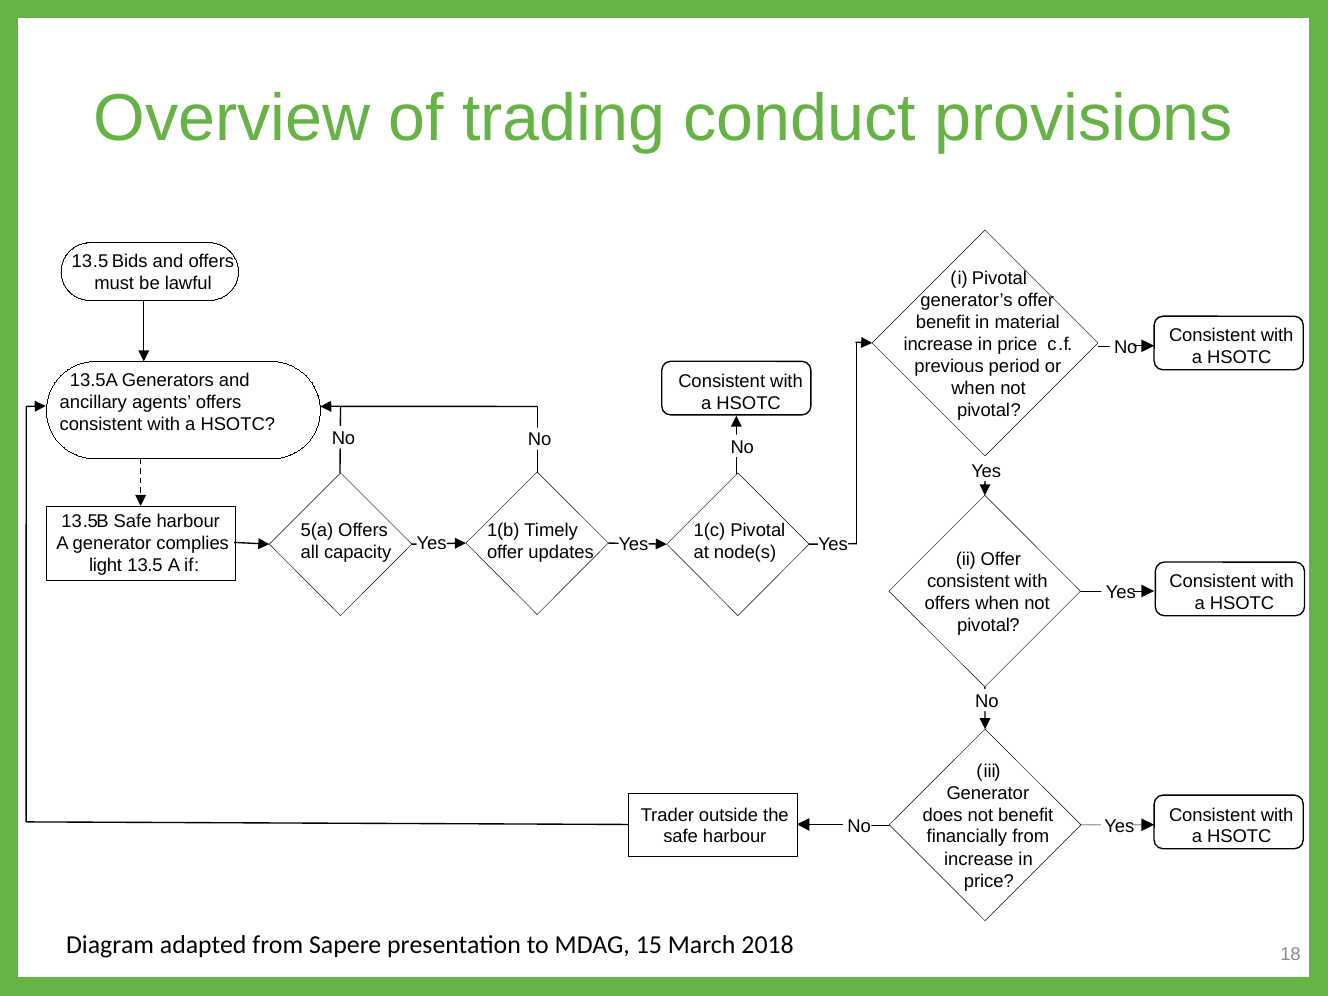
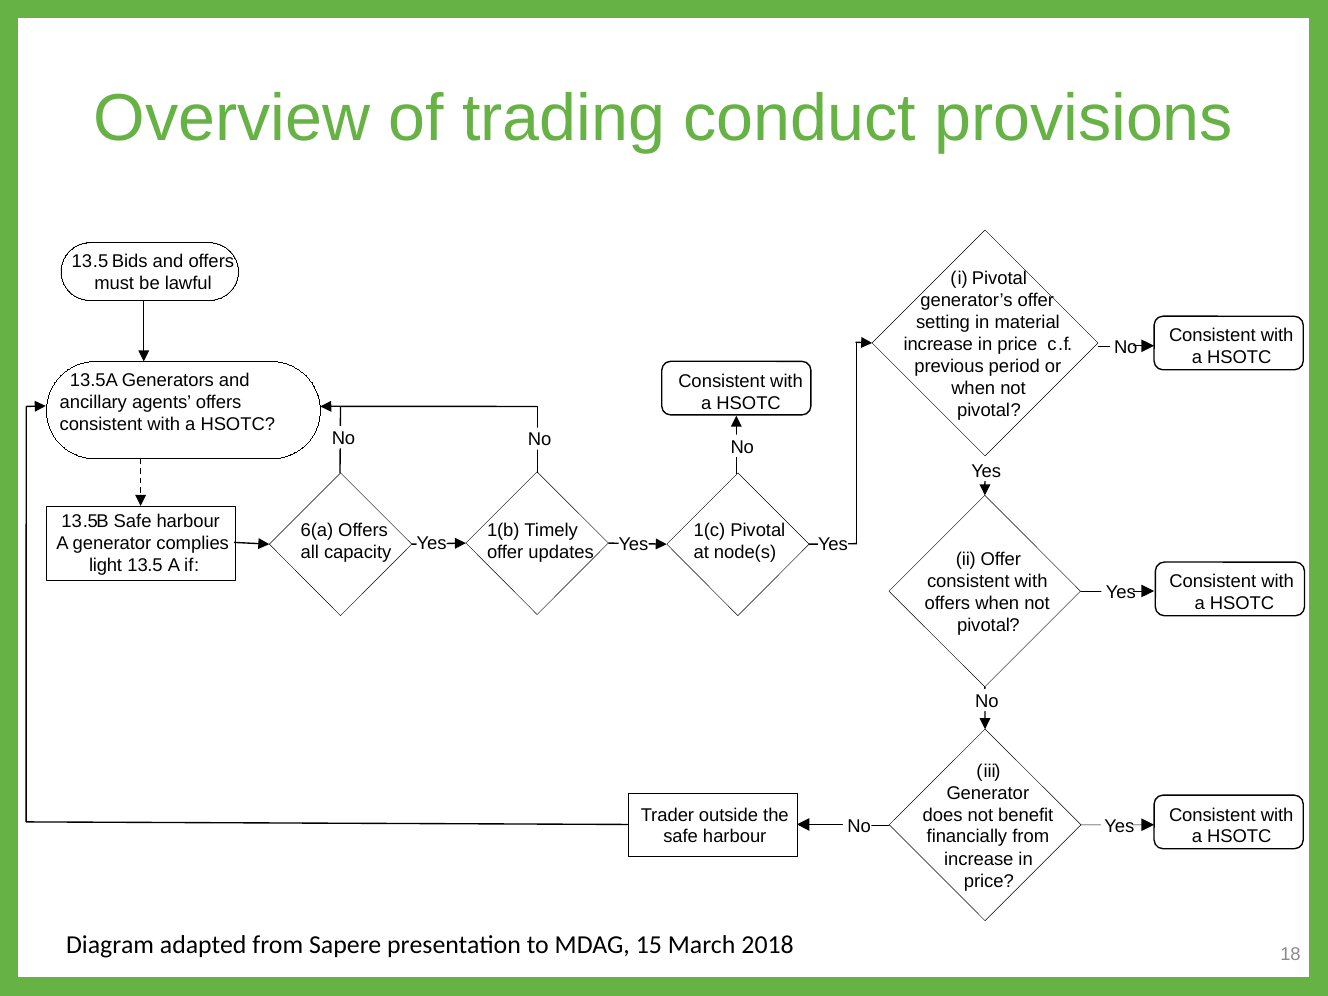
benefit: benefit -> setting (943, 322)
5(a: 5(a -> 6(a (317, 531)
